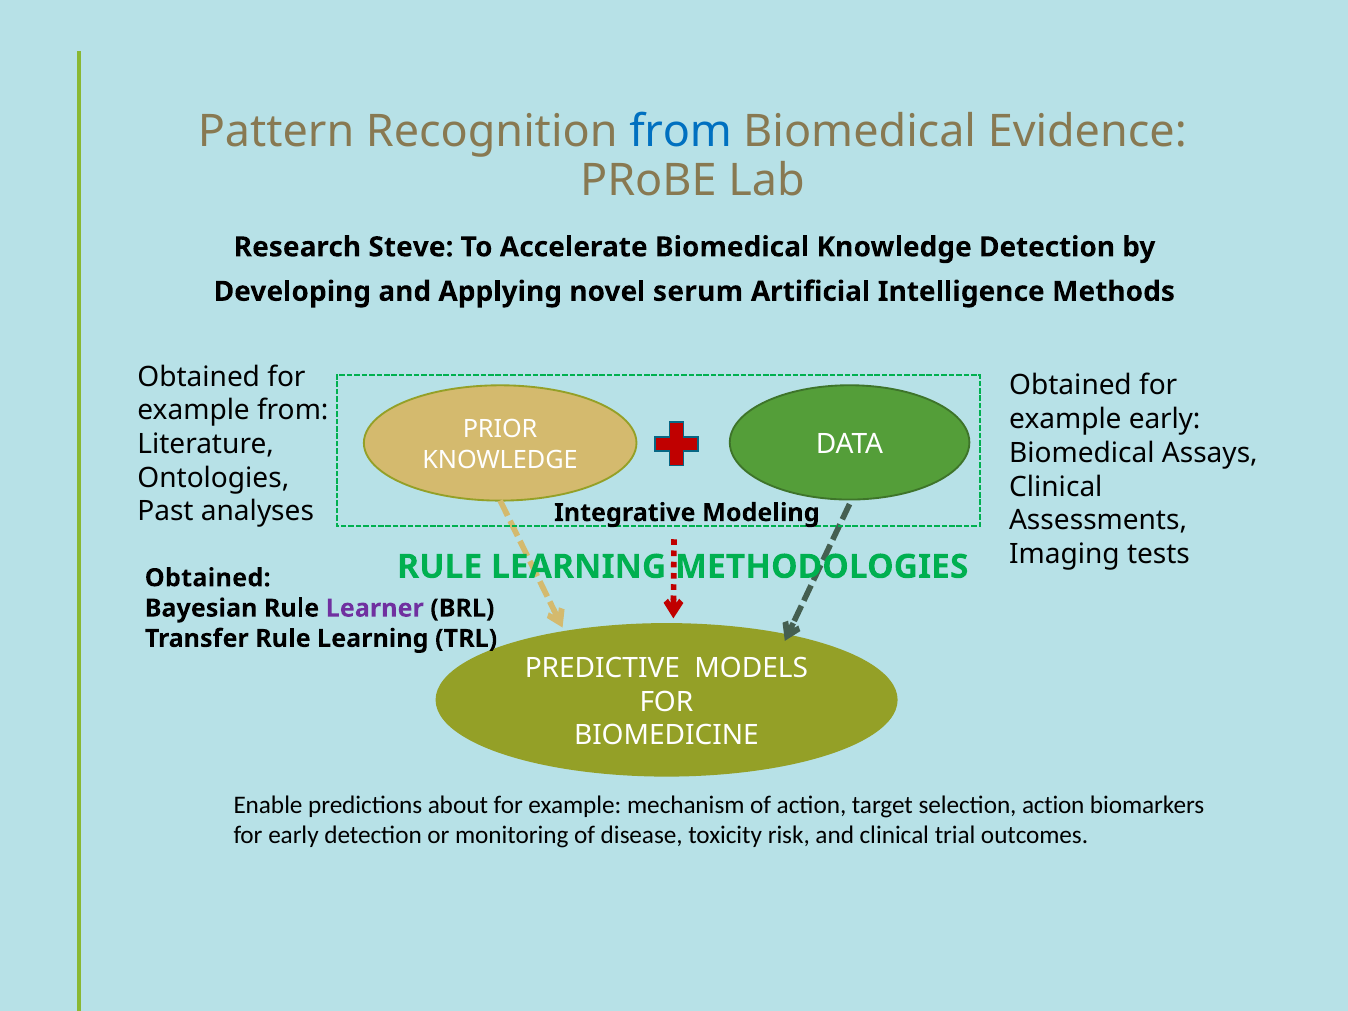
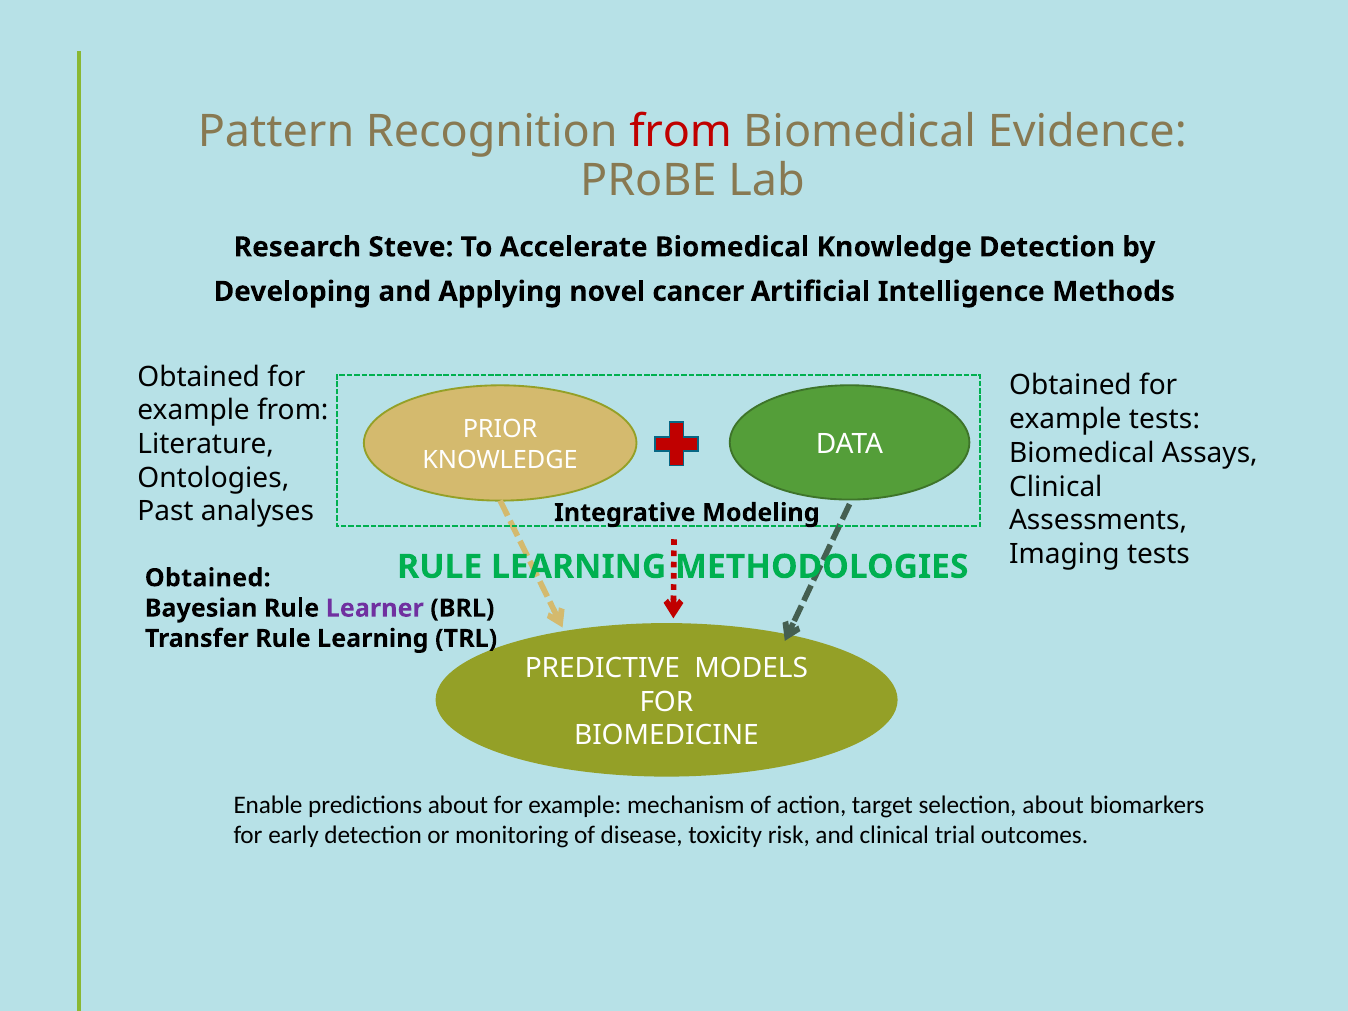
from colour: blue -> red (681, 132)
serum: serum -> cancer (698, 292)
example early: early -> tests (1164, 419)
selection action: action -> about (1053, 805)
